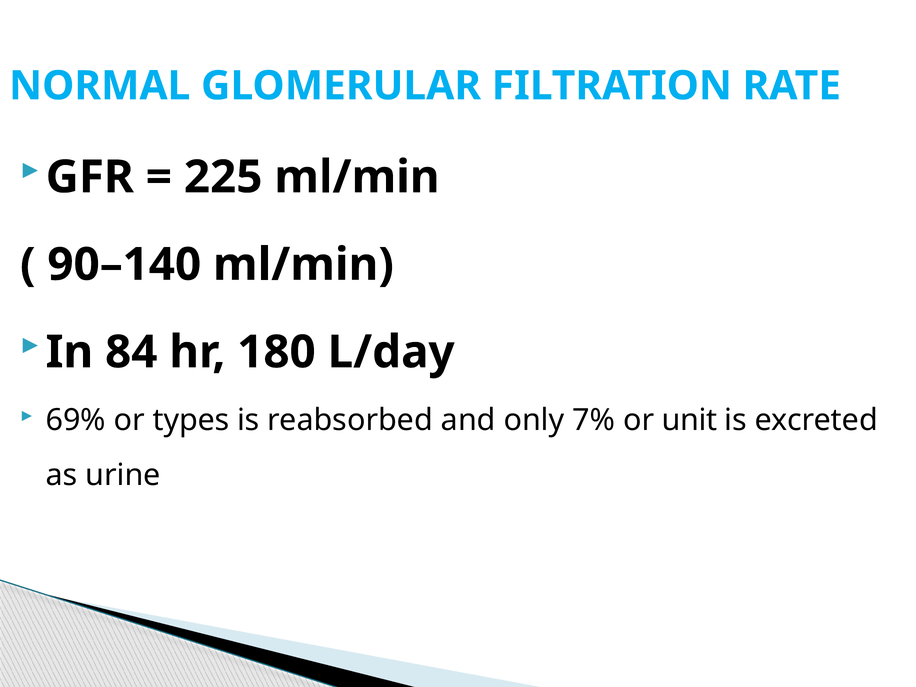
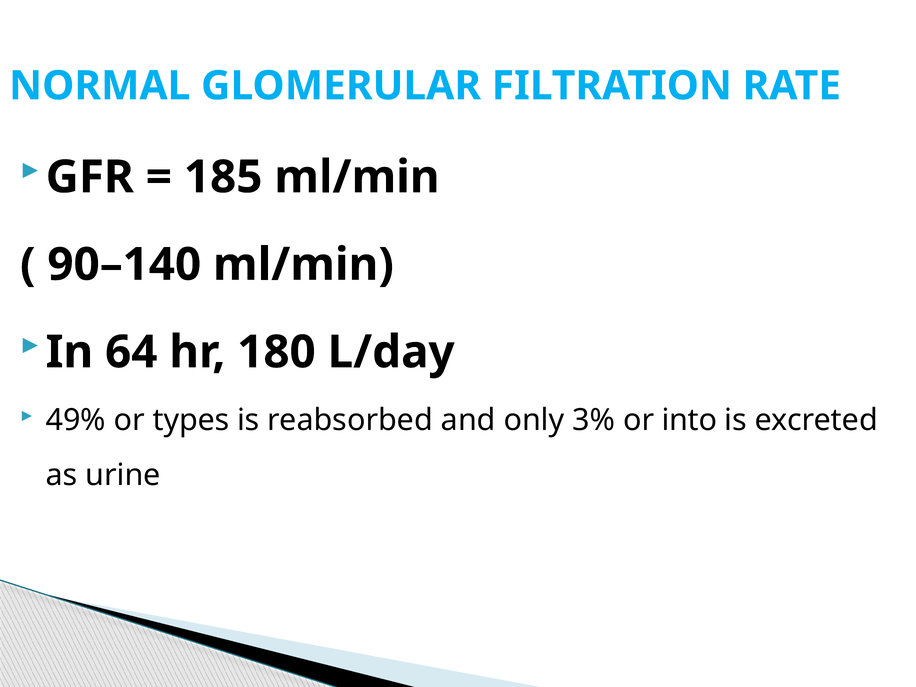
225: 225 -> 185 (223, 177)
84: 84 -> 64 (131, 352)
69%: 69% -> 49% (76, 420)
7%: 7% -> 3% (594, 420)
unit: unit -> into (689, 420)
